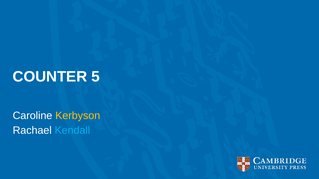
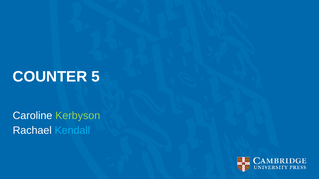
Kerbyson colour: yellow -> light green (78, 116)
